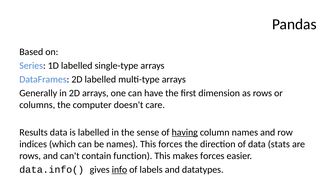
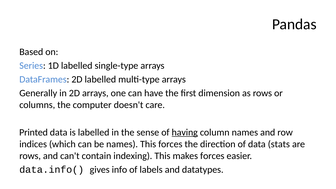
Results: Results -> Printed (34, 132)
function: function -> indexing (133, 156)
info underline: present -> none (119, 170)
